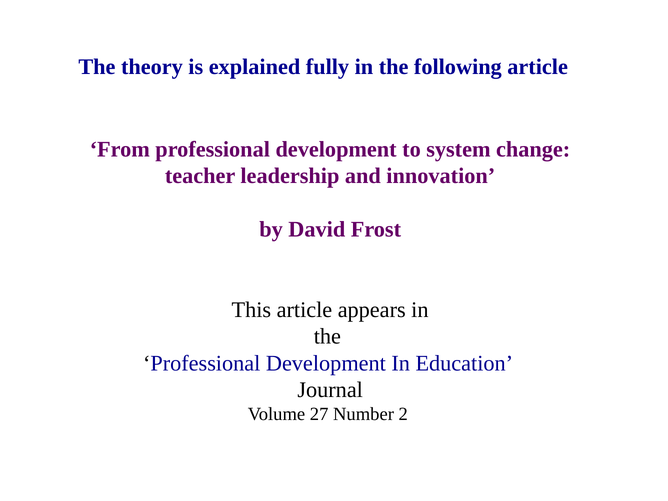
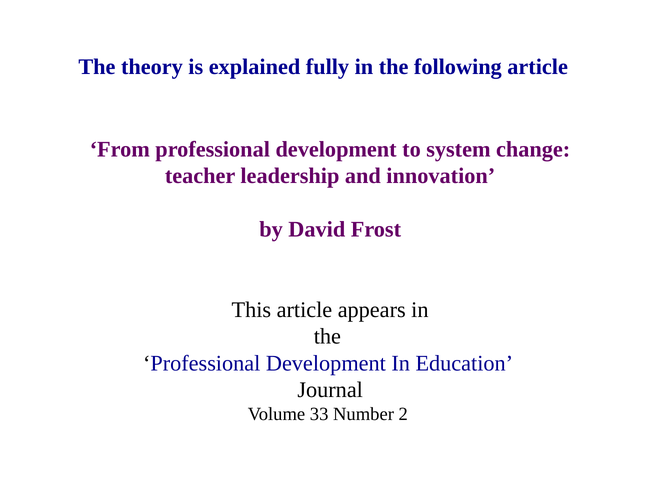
27: 27 -> 33 (319, 414)
